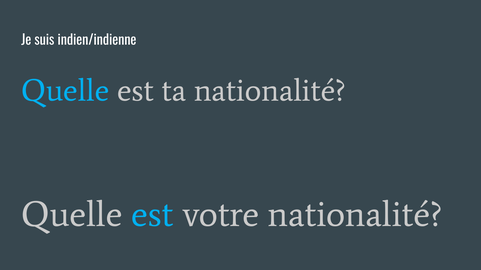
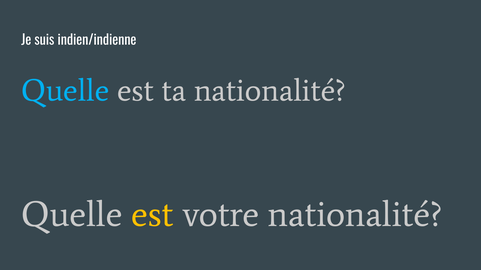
est colour: light blue -> yellow (152, 215)
